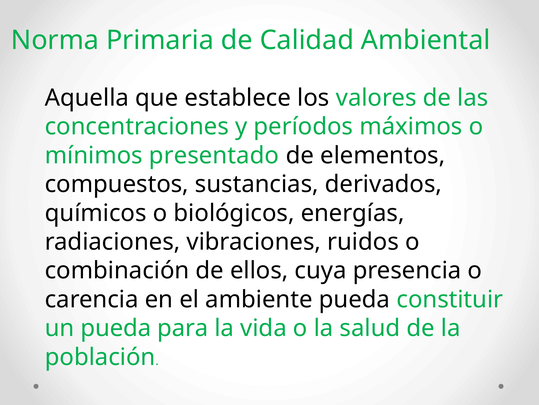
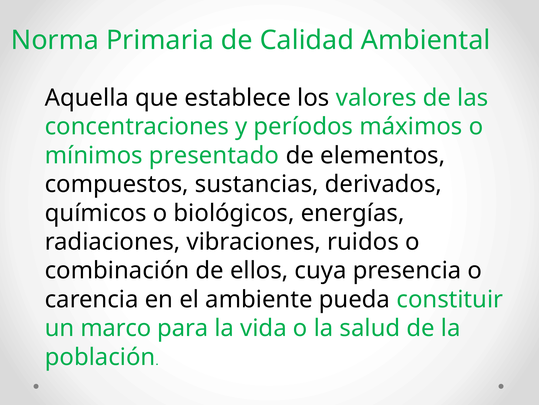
un pueda: pueda -> marco (116, 328)
